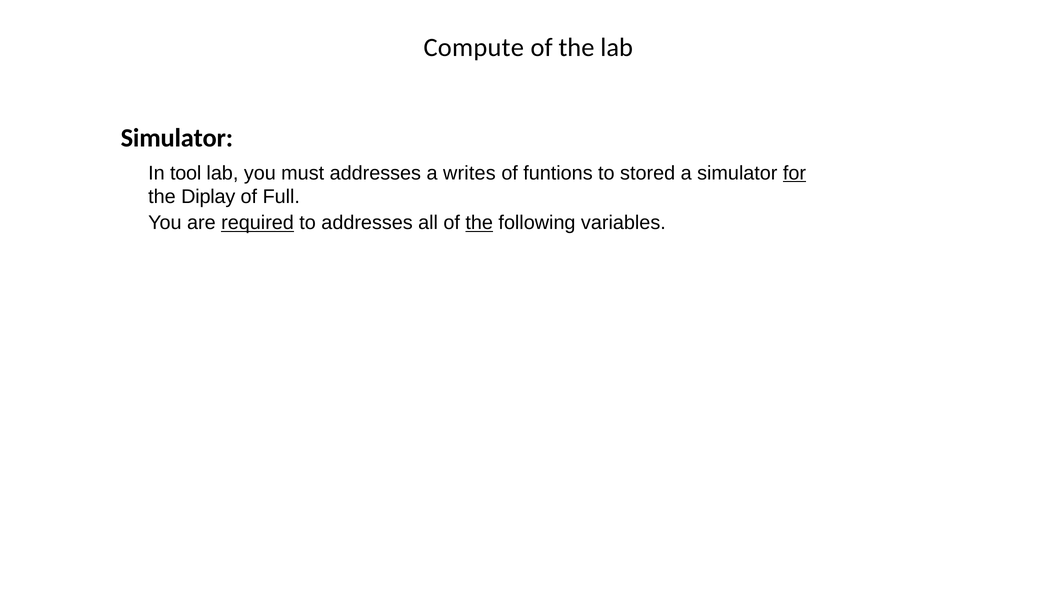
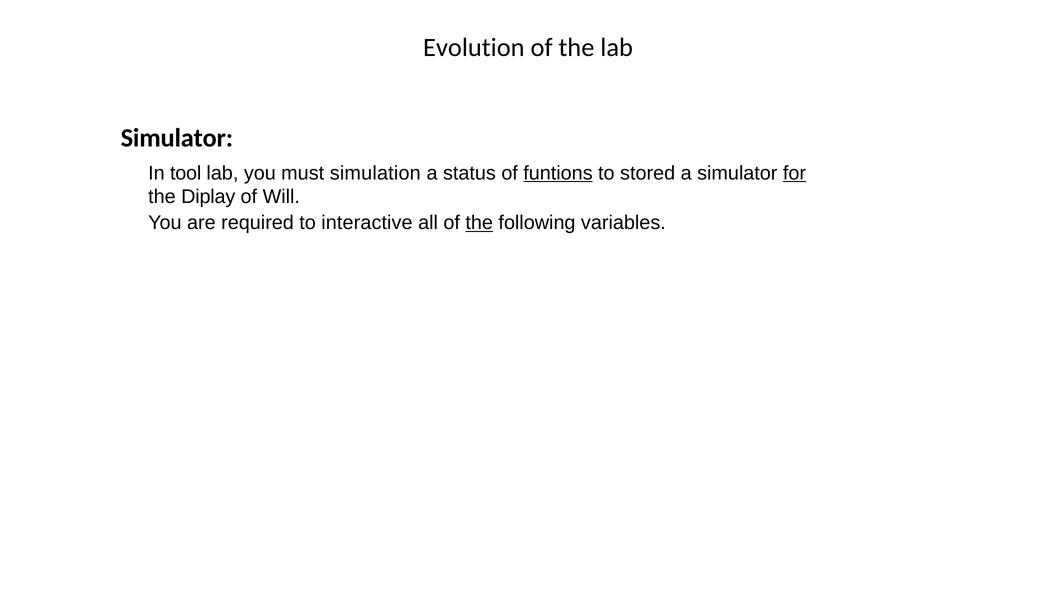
Compute: Compute -> Evolution (474, 48)
must addresses: addresses -> simulation (375, 173)
writes: writes -> status (469, 173)
funtions underline: none -> present (558, 173)
Full: Full -> Will (281, 197)
required underline: present -> none (258, 223)
to addresses: addresses -> interactive (367, 223)
